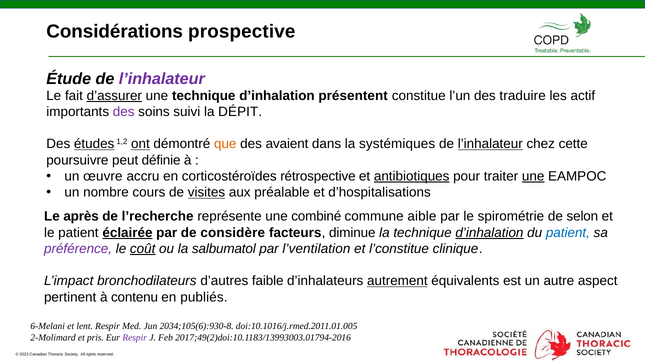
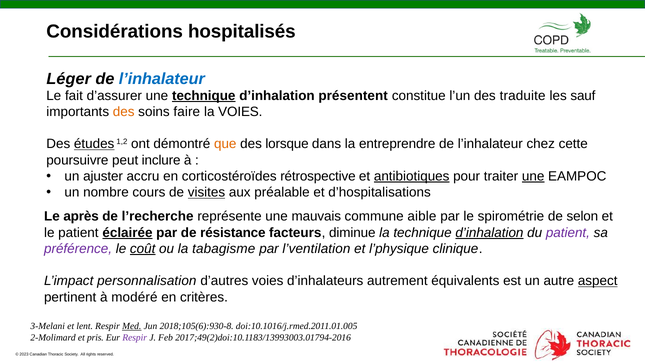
prospective: prospective -> hospitalisés (242, 32)
Étude: Étude -> Léger (69, 79)
l’inhalateur colour: purple -> blue (162, 79)
d’assurer underline: present -> none (114, 96)
technique underline: none -> present (204, 96)
traduire: traduire -> traduite (523, 96)
actif: actif -> sauf (583, 96)
des colour: purple -> orange (124, 112)
suivi: suivi -> faire (187, 112)
la DÉPIT: DÉPIT -> VOIES (240, 112)
ont underline: present -> none (140, 144)
avaient: avaient -> lorsque (287, 144)
systémiques: systémiques -> entreprendre (397, 144)
l’inhalateur underline: present -> none (490, 144)
définie: définie -> inclure (161, 160)
œuvre: œuvre -> ajuster (103, 176)
combiné: combiné -> mauvais (316, 216)
considère: considère -> résistance (233, 232)
patient colour: blue -> purple (568, 232)
salbumatol: salbumatol -> tabagisme (224, 249)
l’constitue: l’constitue -> l’physique (399, 249)
bronchodilateurs: bronchodilateurs -> personnalisation (147, 281)
d’autres faible: faible -> voies (268, 281)
autrement underline: present -> none (397, 281)
aspect underline: none -> present (598, 281)
contenu: contenu -> modéré (134, 297)
publiés: publiés -> critères (204, 297)
6-Melani: 6-Melani -> 3-Melani (48, 326)
Med underline: none -> present (132, 326)
2034;105(6):930-8: 2034;105(6):930-8 -> 2018;105(6):930-8 (197, 326)
